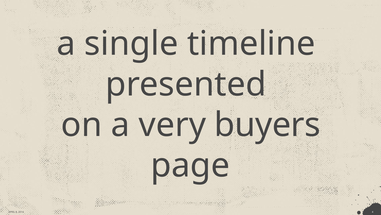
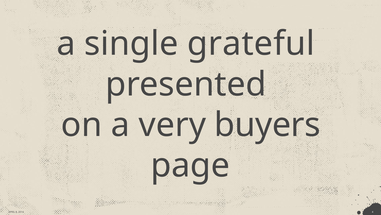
timeline: timeline -> grateful (251, 44)
